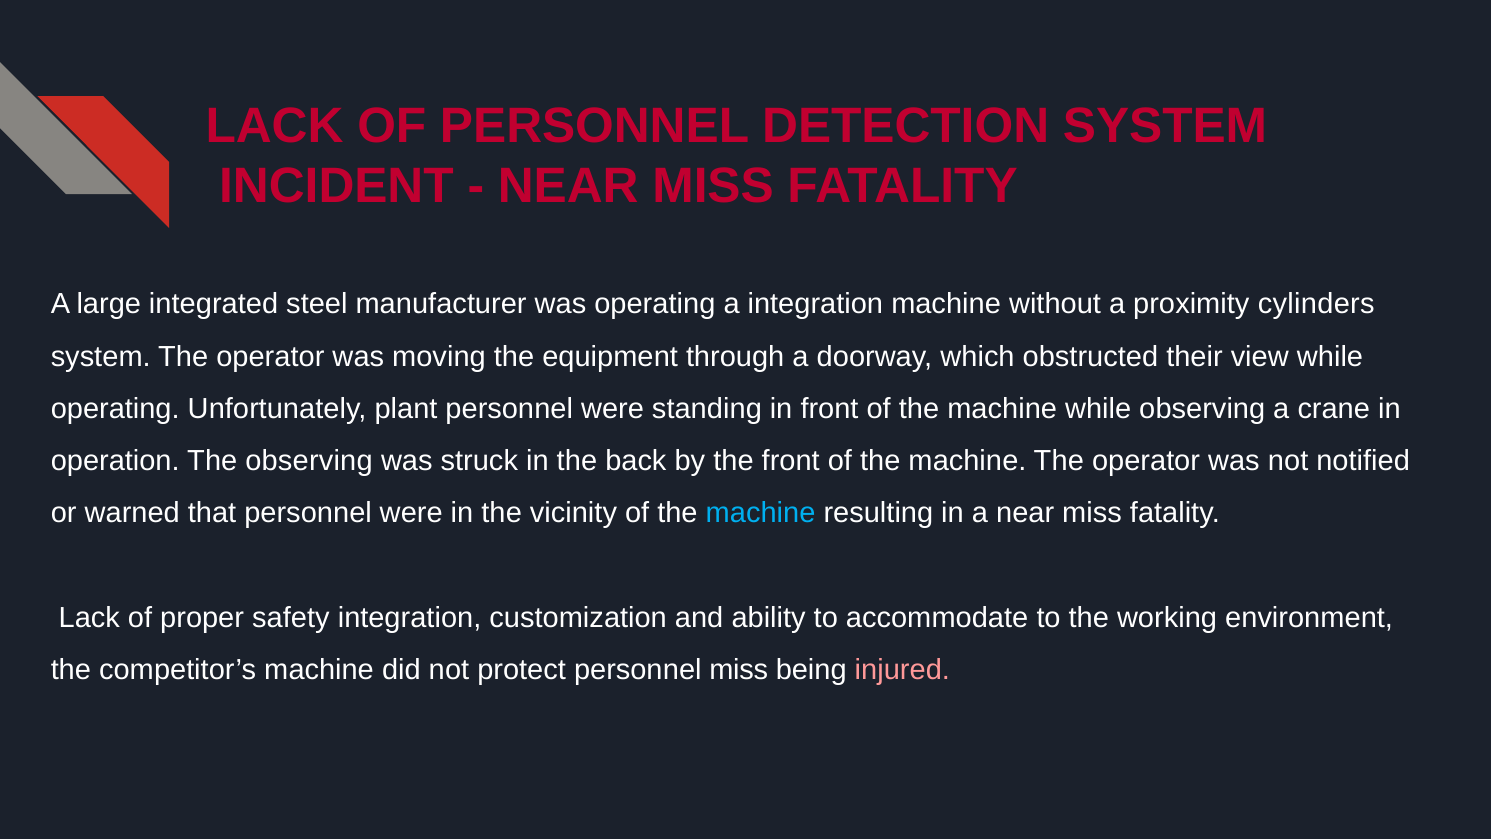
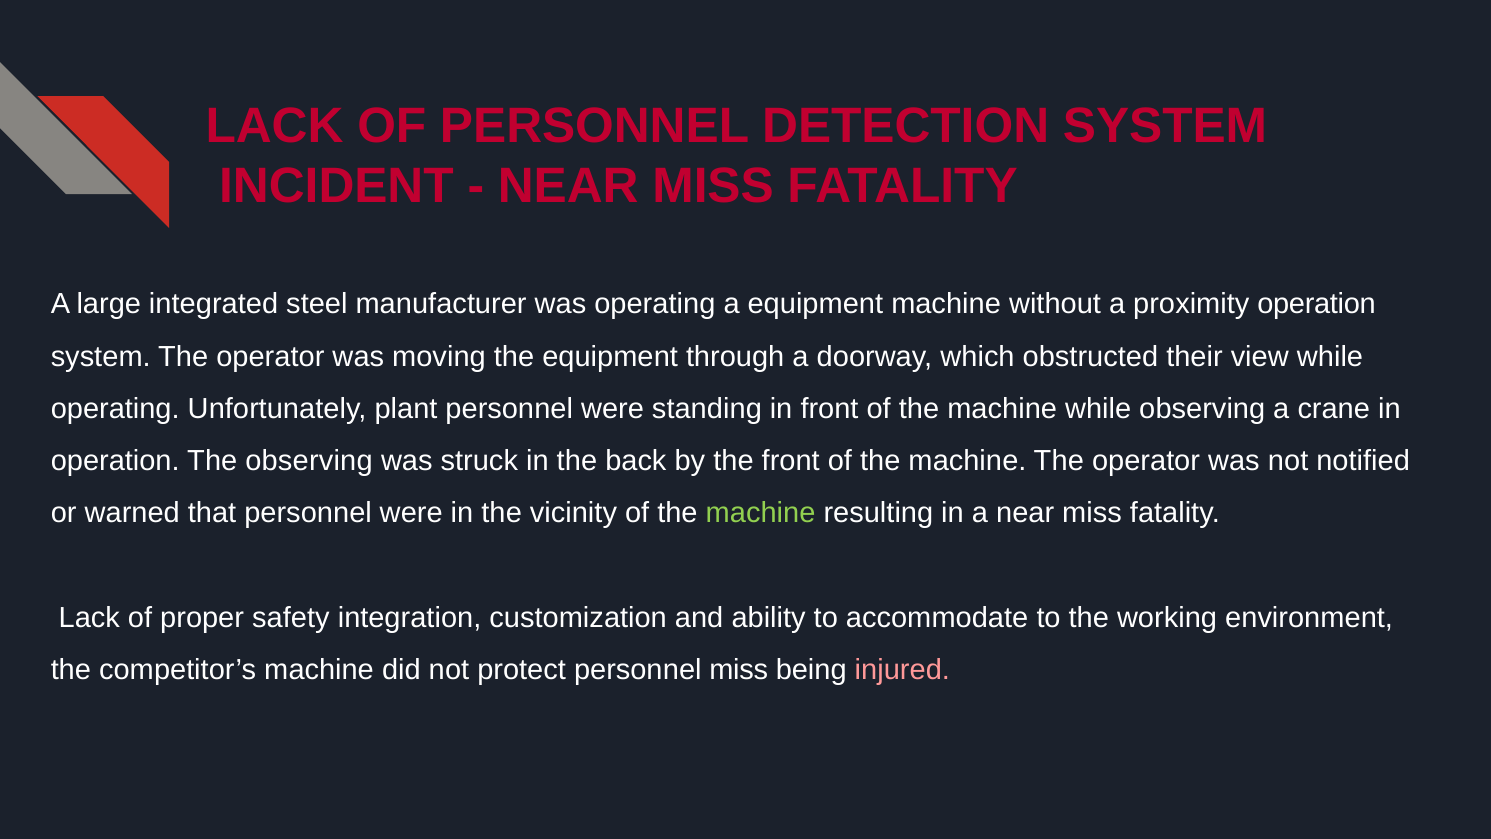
a integration: integration -> equipment (815, 304)
proximity cylinders: cylinders -> operation (1317, 304)
machine colour: light blue -> light green (761, 513)
